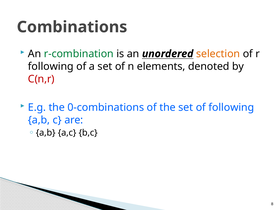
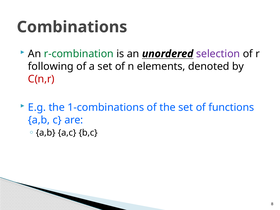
selection colour: orange -> purple (218, 54)
0-combinations: 0-combinations -> 1-combinations (106, 107)
of following: following -> functions (231, 107)
